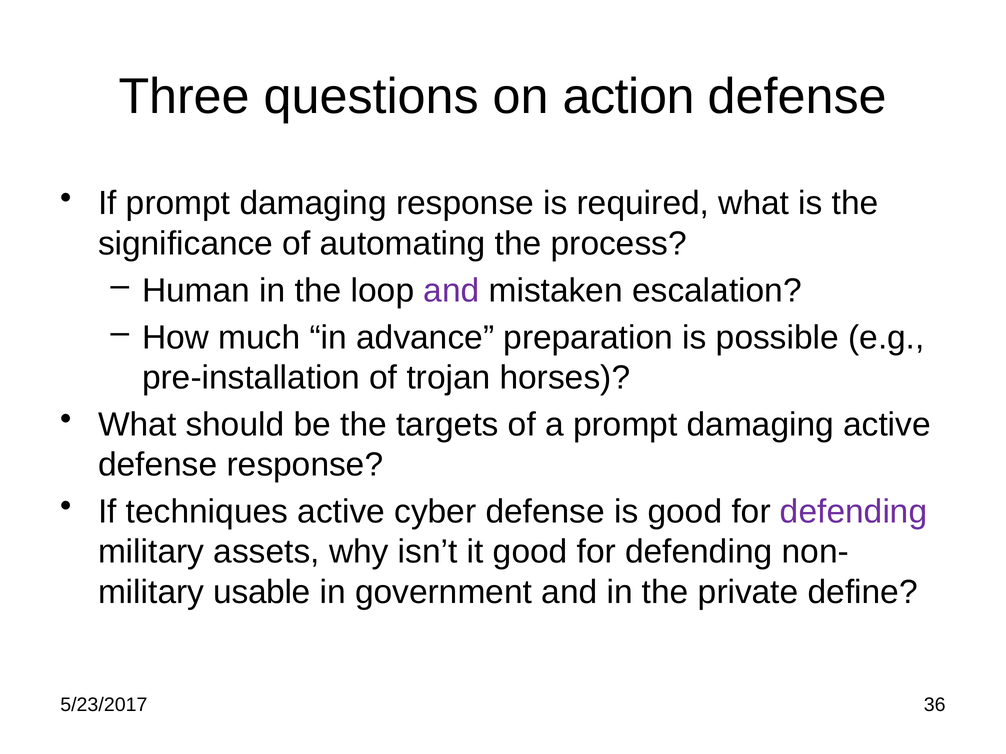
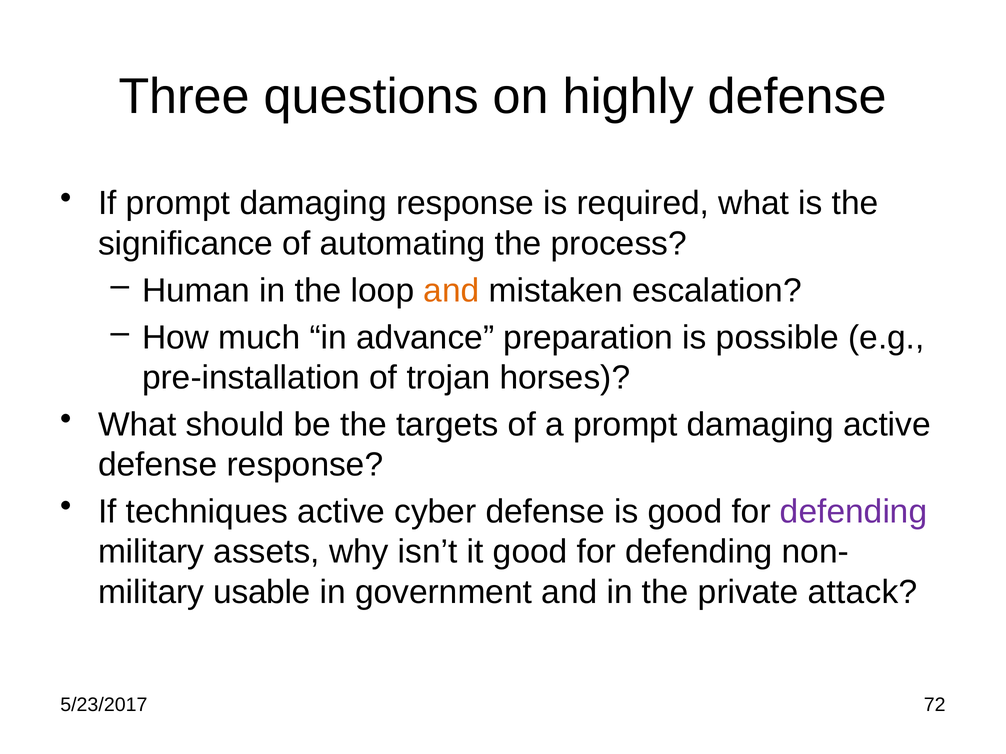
action: action -> highly (628, 97)
and colour: purple -> orange (451, 291)
define: define -> attack (863, 592)
36: 36 -> 72 (935, 705)
